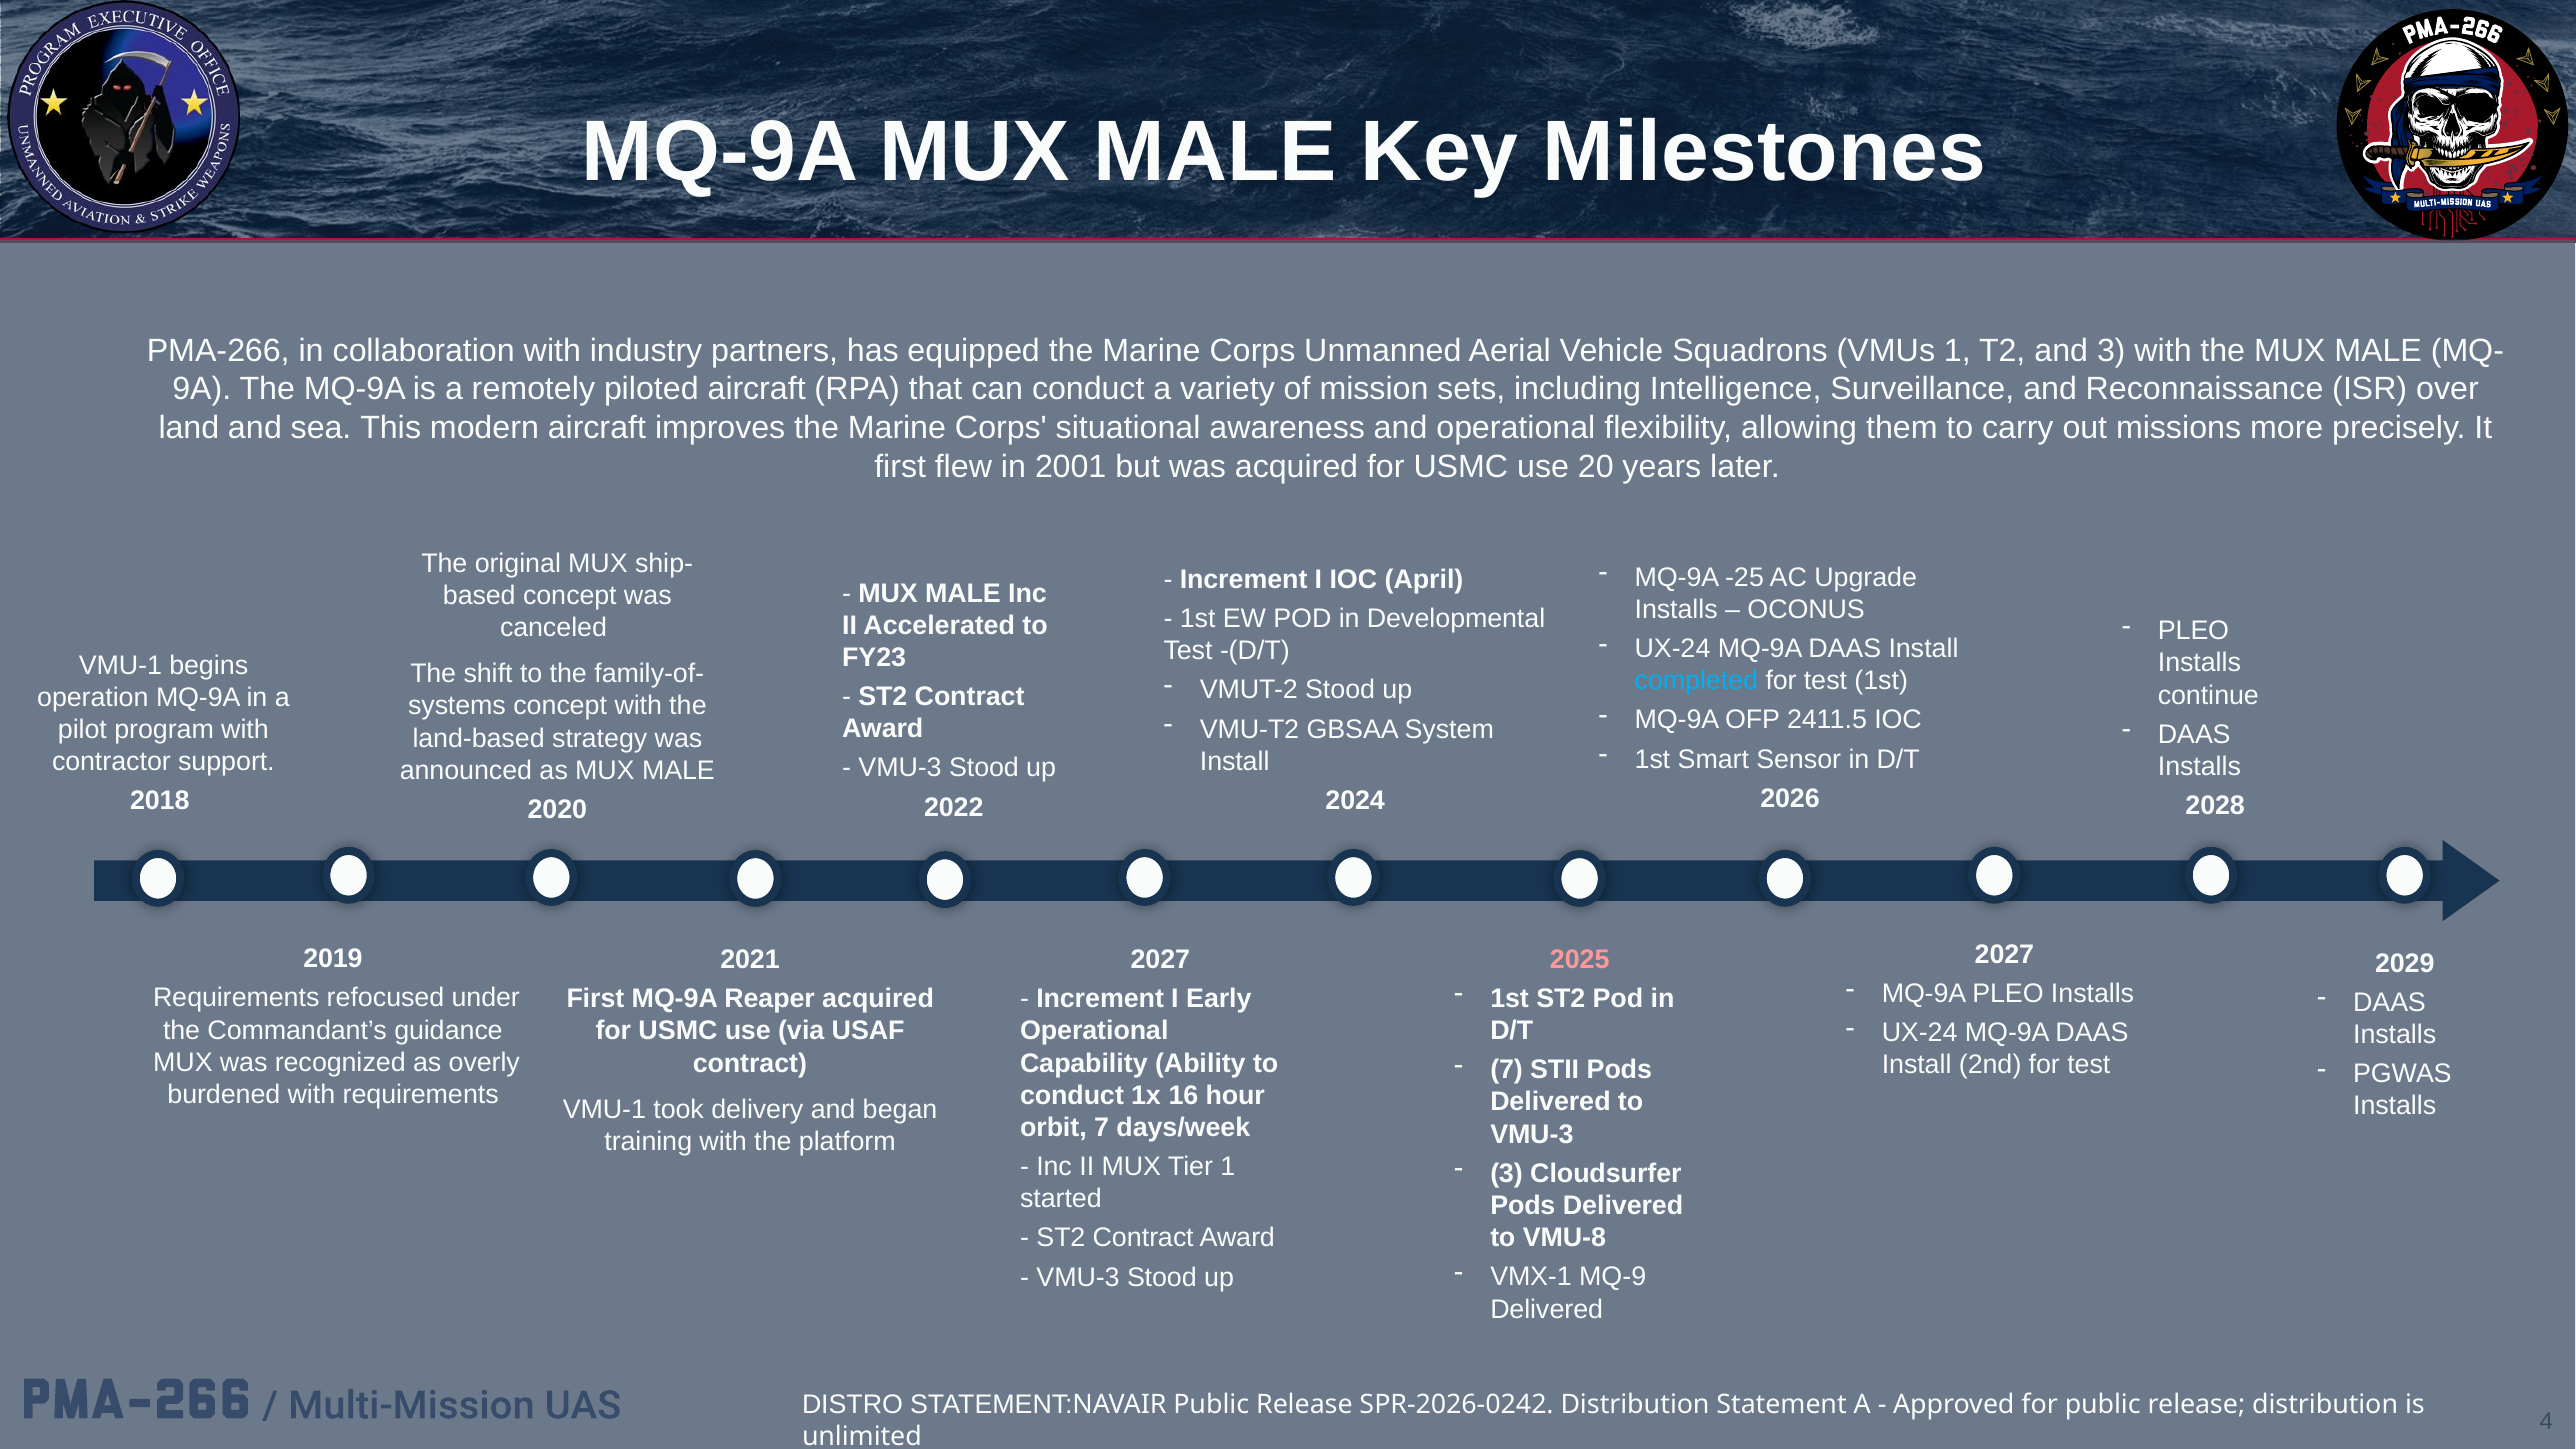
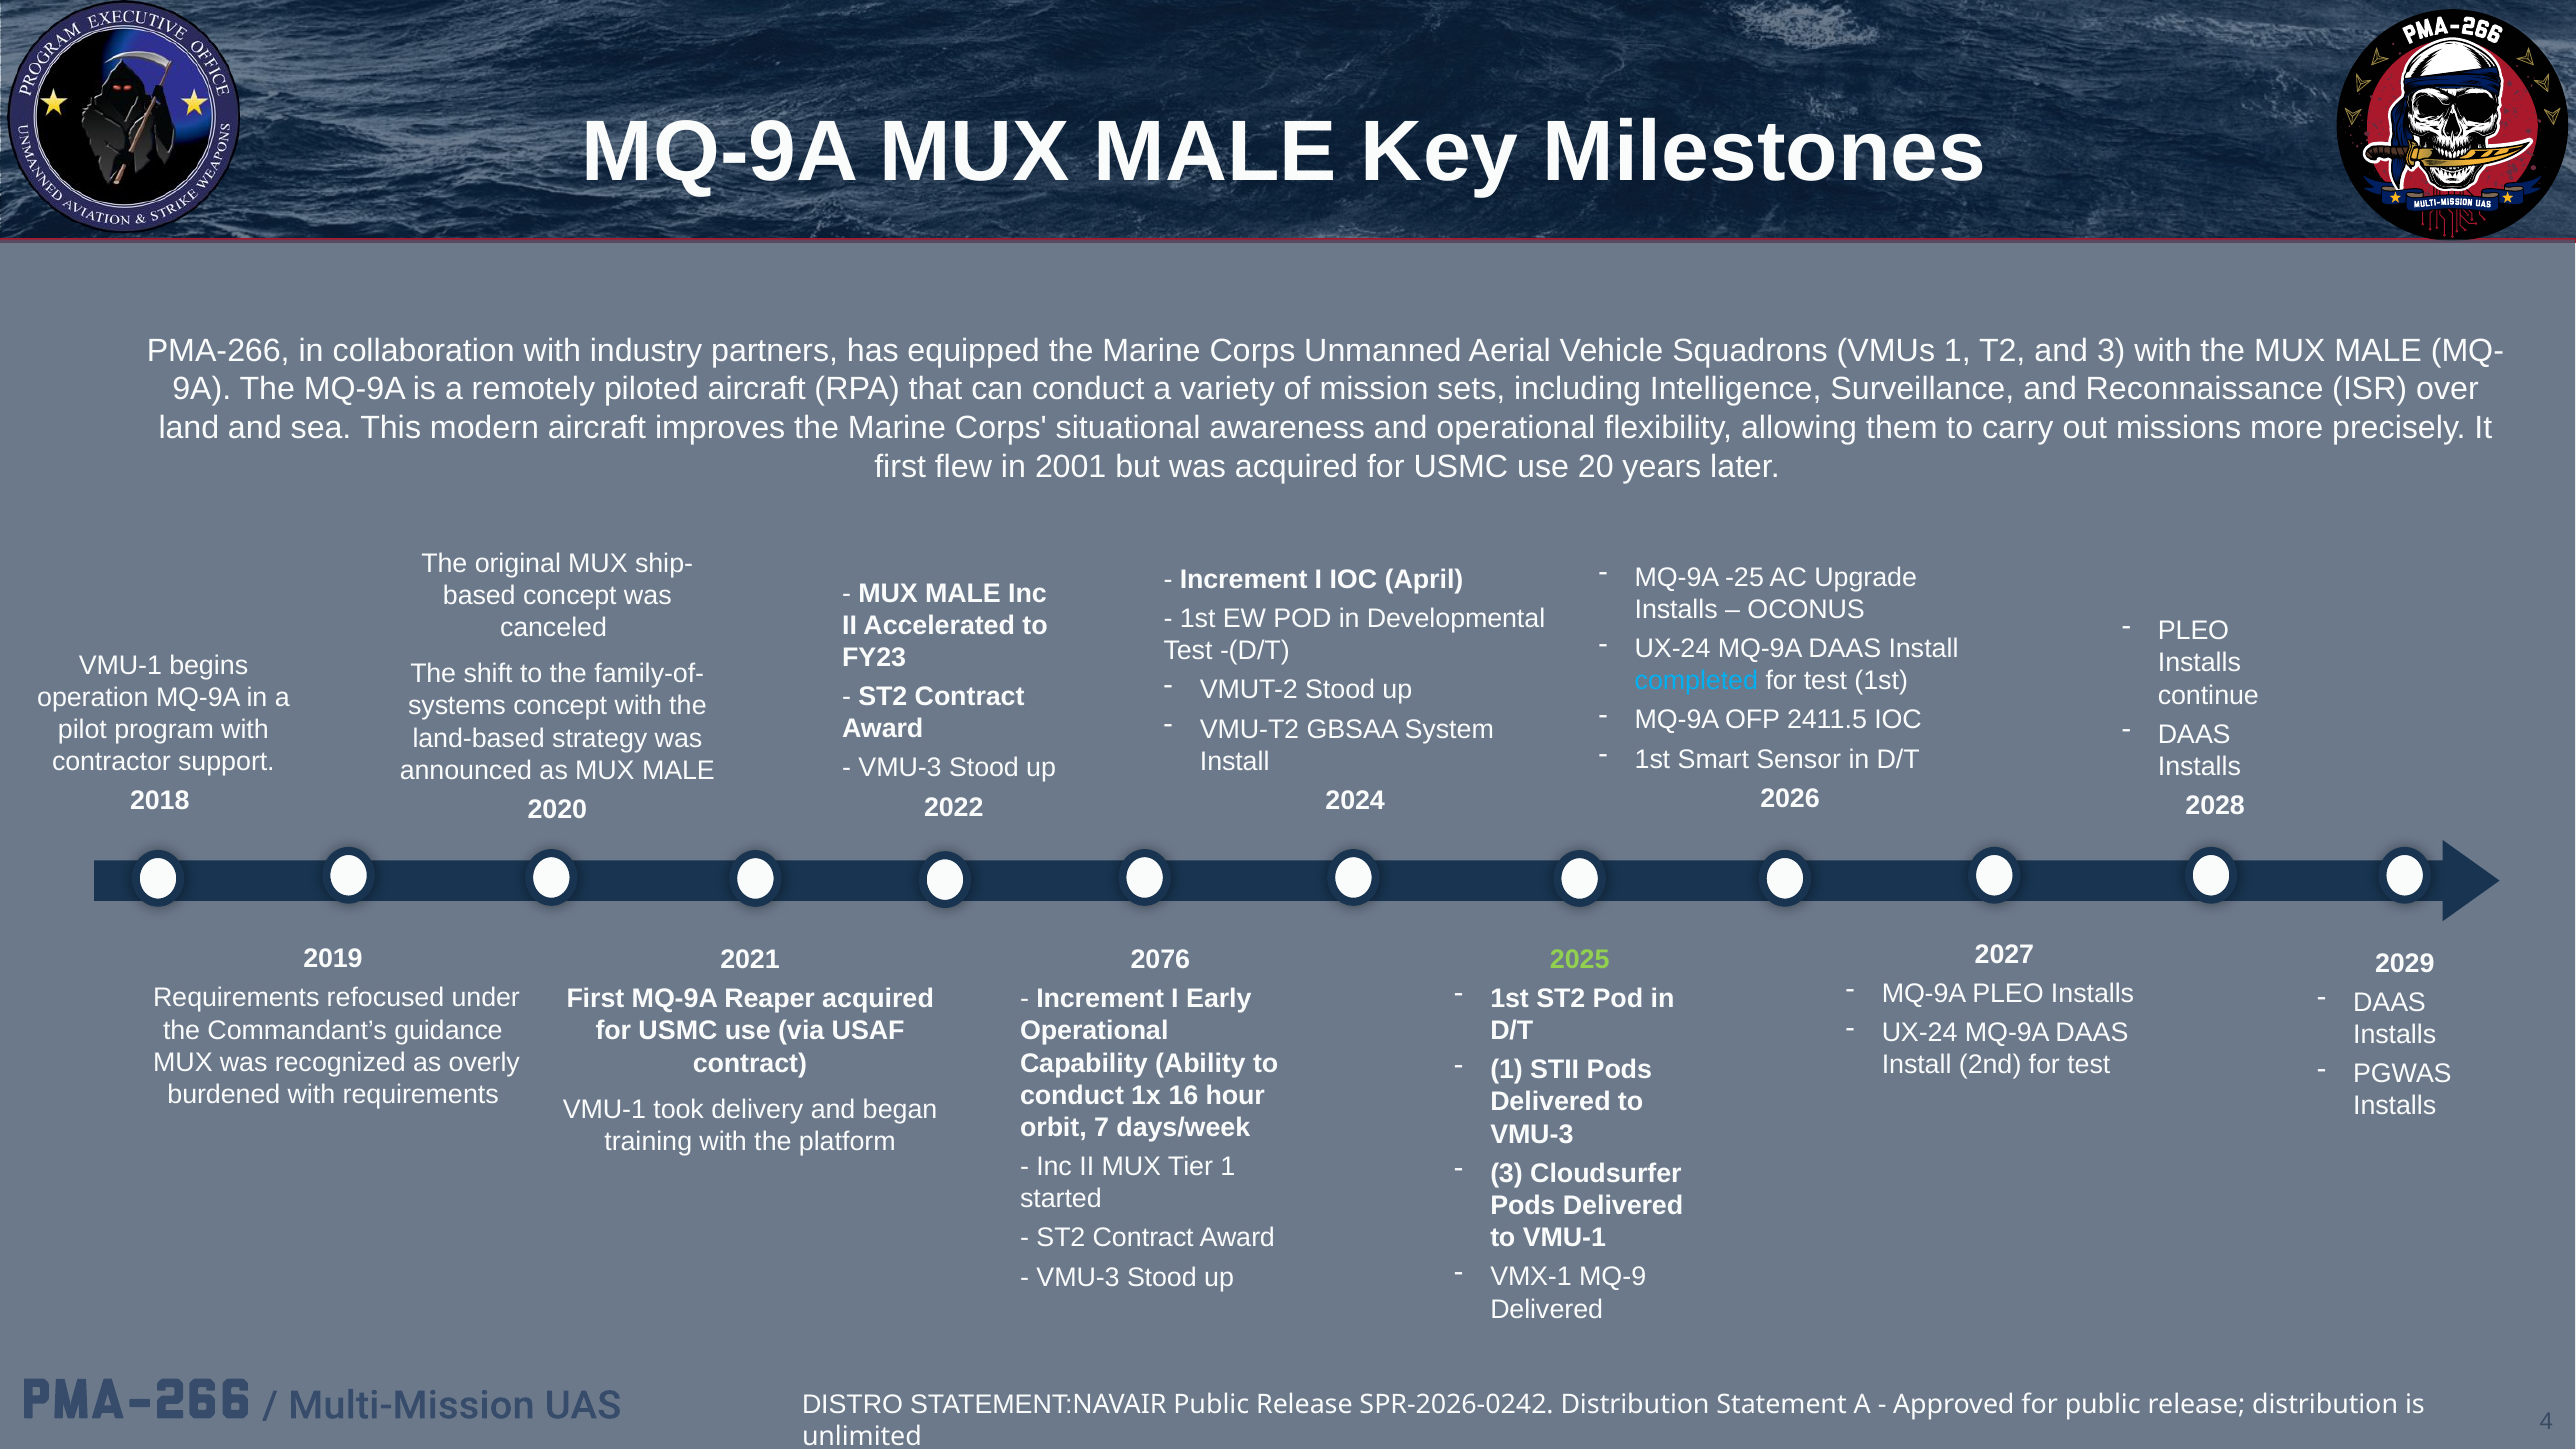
2025 colour: pink -> light green (1580, 959)
2027: 2027 -> 2076 (1160, 960)
7: 7 -> 1 (1507, 1070)
to VMU-8: VMU-8 -> VMU-1 (1564, 1238)
